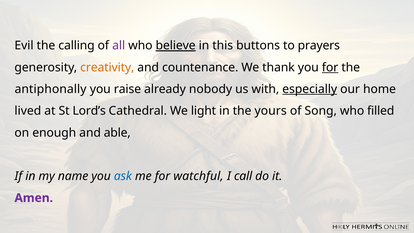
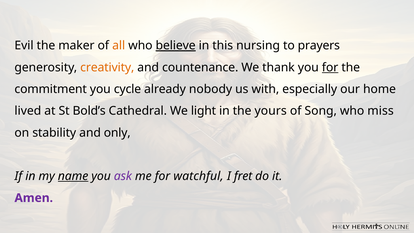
calling: calling -> maker (76, 46)
all colour: purple -> orange (119, 46)
buttons: buttons -> nursing (258, 46)
antiphonally: antiphonally -> commitment (51, 89)
raise: raise -> cycle (127, 89)
especially underline: present -> none (310, 89)
Lord’s: Lord’s -> Bold’s (89, 111)
filled: filled -> miss (381, 111)
enough: enough -> stability (54, 133)
able: able -> only (117, 133)
name underline: none -> present (73, 176)
ask colour: blue -> purple (123, 176)
call: call -> fret (243, 176)
